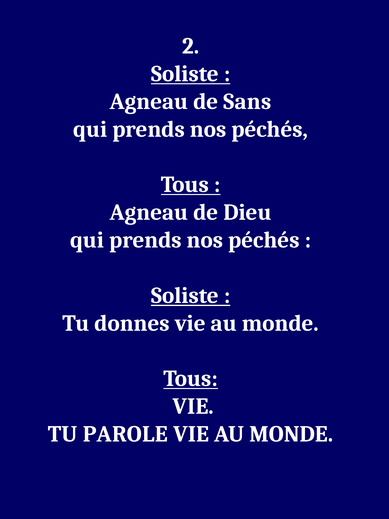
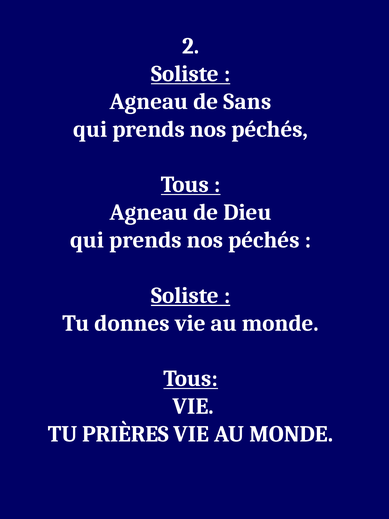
PAROLE: PAROLE -> PRIÈRES (126, 434)
